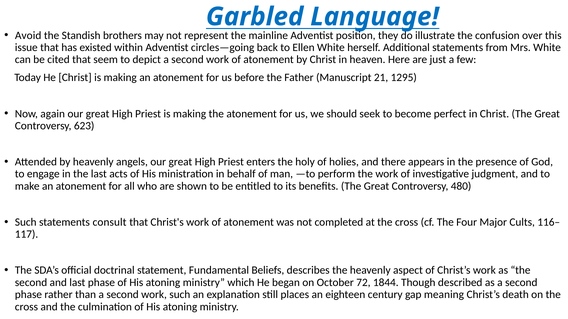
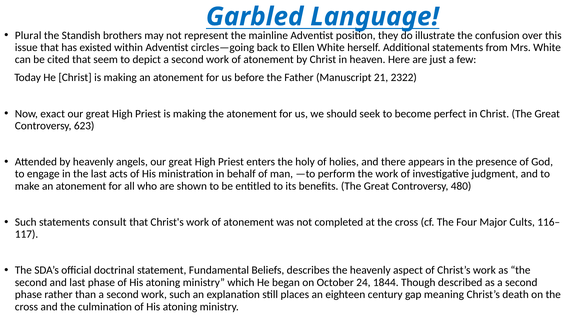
Avoid: Avoid -> Plural (28, 35)
1295: 1295 -> 2322 (404, 78)
again: again -> exact (53, 114)
72: 72 -> 24 (363, 283)
